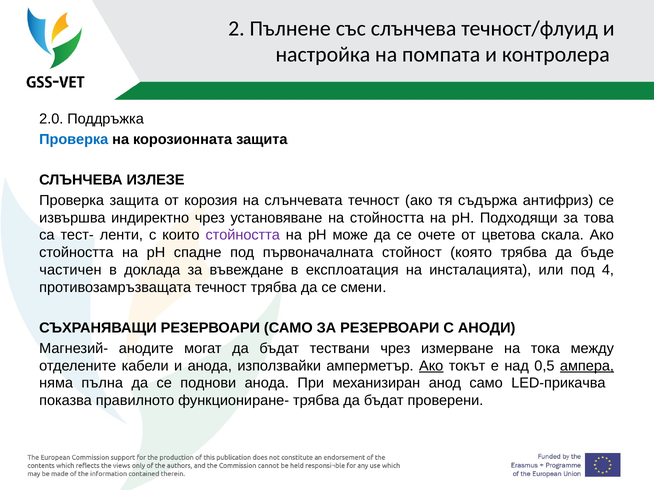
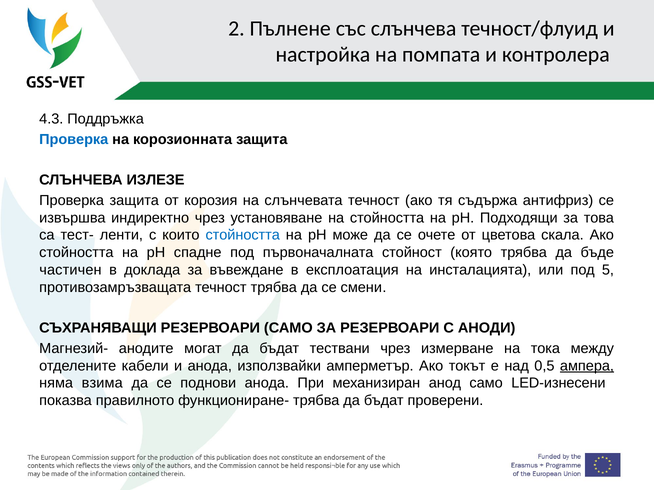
2.0: 2.0 -> 4.3 (51, 119)
стойността colour: purple -> blue (243, 235)
4: 4 -> 5 (608, 270)
Ако underline: present -> none (431, 366)
пълна: пълна -> взима (102, 384)
LED-прикачва: LED-прикачва -> LED-изнесени (558, 384)
